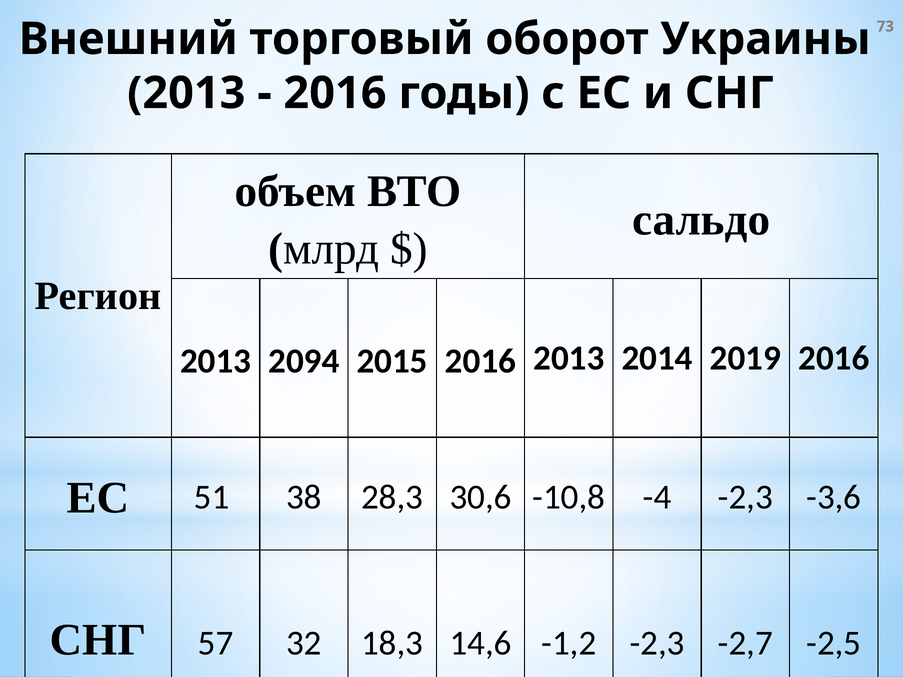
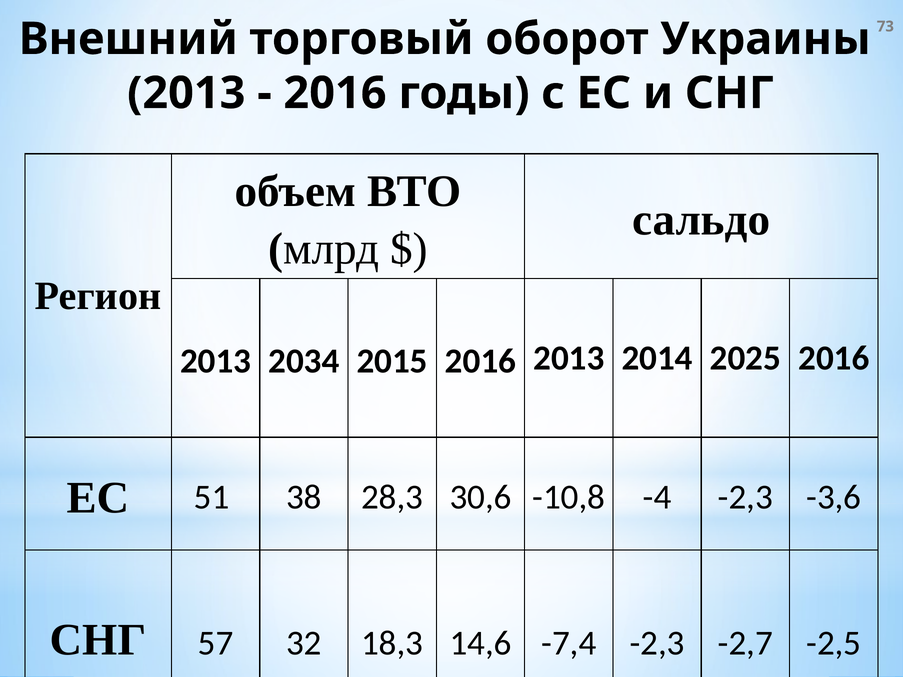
2094: 2094 -> 2034 (304, 361)
2019: 2019 -> 2025 (745, 358)
-1,2: -1,2 -> -7,4 (569, 643)
